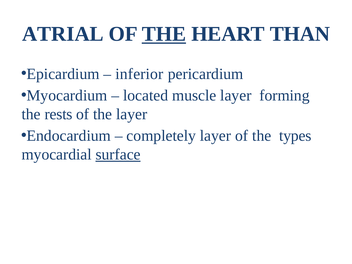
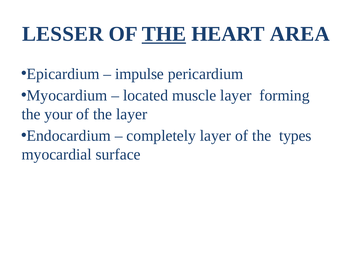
ATRIAL: ATRIAL -> LESSER (63, 34)
THAN: THAN -> AREA (300, 34)
inferior: inferior -> impulse (140, 74)
rests: rests -> your (59, 114)
surface underline: present -> none (118, 155)
